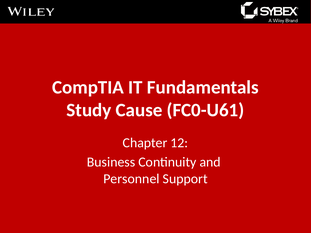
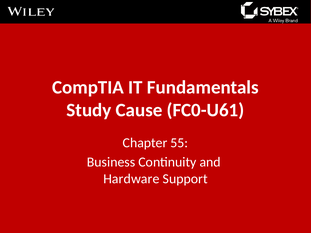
12: 12 -> 55 (179, 143)
Personnel: Personnel -> Hardware (131, 179)
